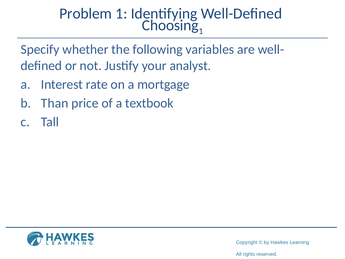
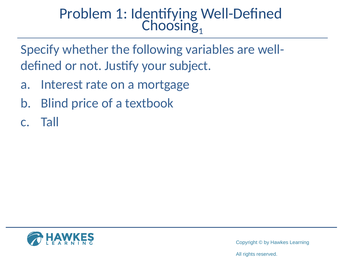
analyst: analyst -> subject (190, 66)
Than: Than -> Blind (55, 103)
